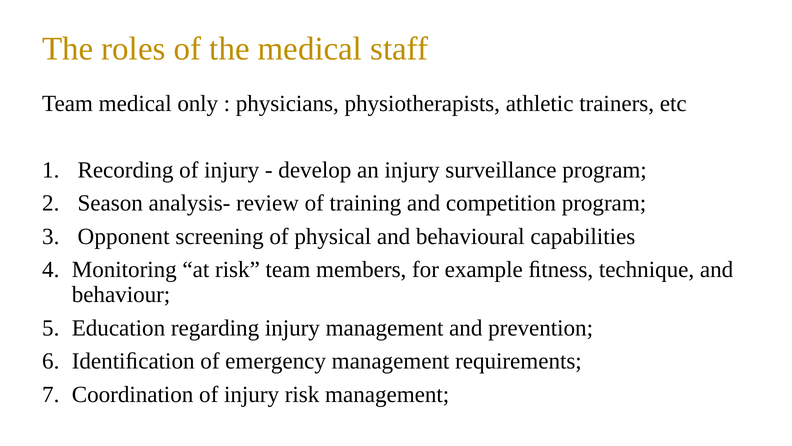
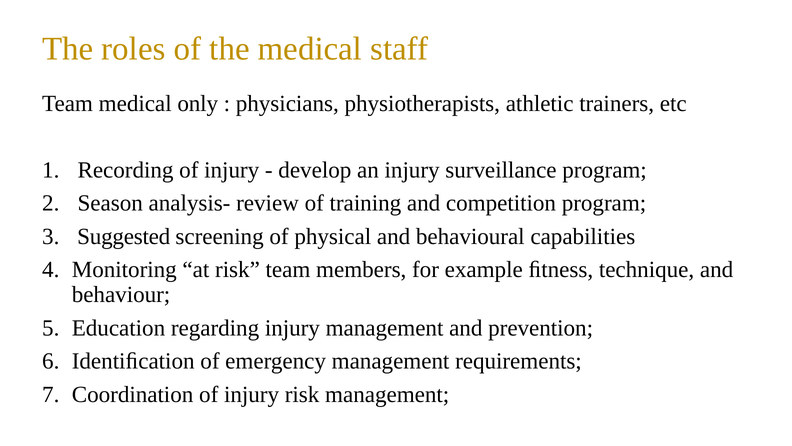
Opponent: Opponent -> Suggested (124, 236)
